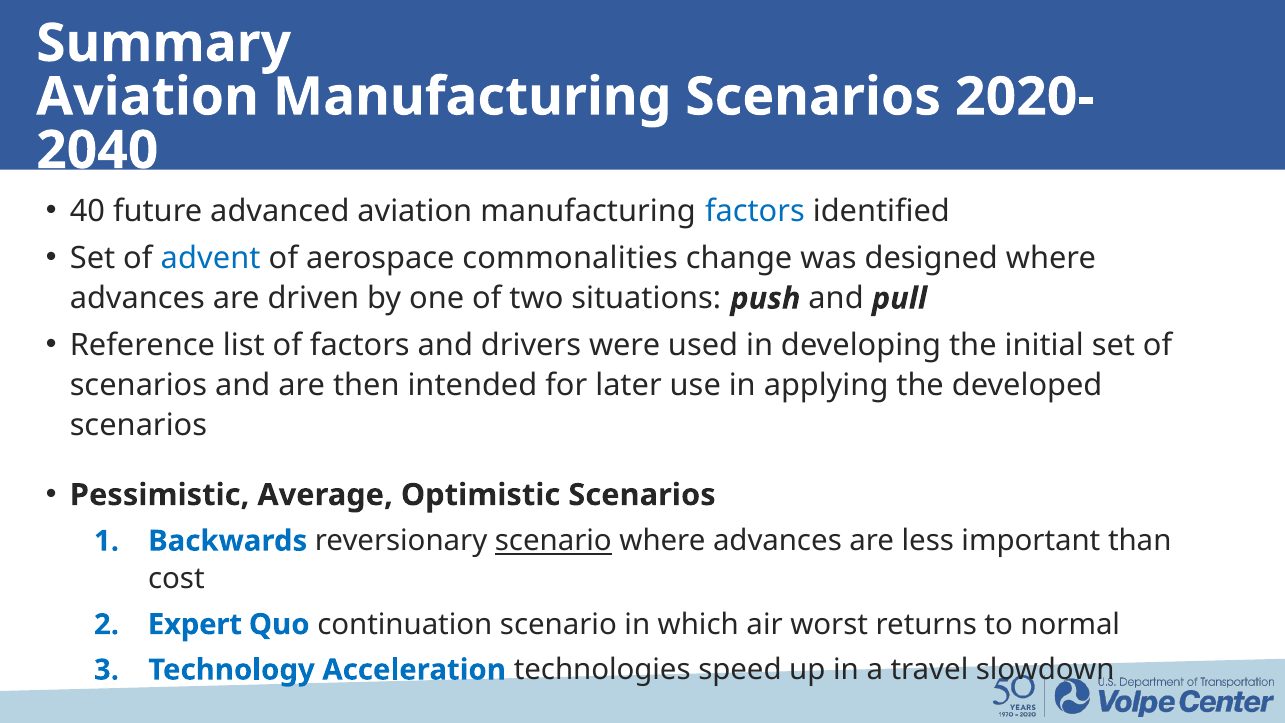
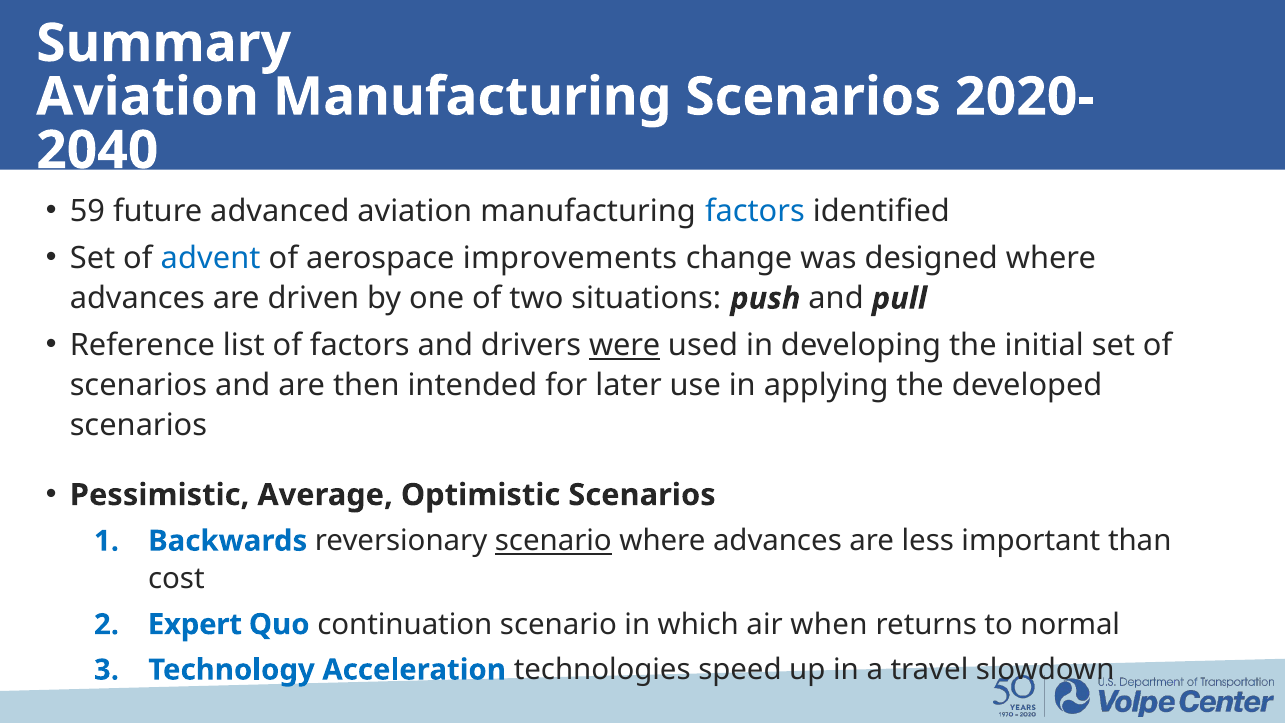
40: 40 -> 59 (87, 212)
commonalities: commonalities -> improvements (570, 259)
were underline: none -> present (625, 346)
worst: worst -> when (829, 624)
